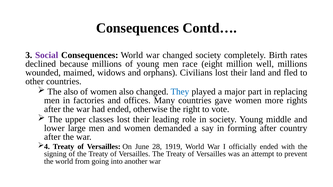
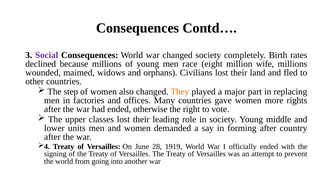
well: well -> wife (265, 64)
The also: also -> step (71, 92)
They colour: blue -> orange (180, 92)
large: large -> units (77, 128)
